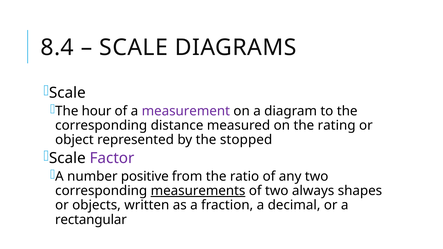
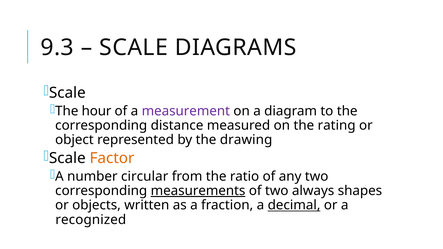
8.4: 8.4 -> 9.3 (57, 48)
stopped: stopped -> drawing (246, 140)
Factor colour: purple -> orange (112, 158)
positive: positive -> circular (145, 176)
decimal underline: none -> present (294, 205)
rectangular: rectangular -> recognized (91, 220)
